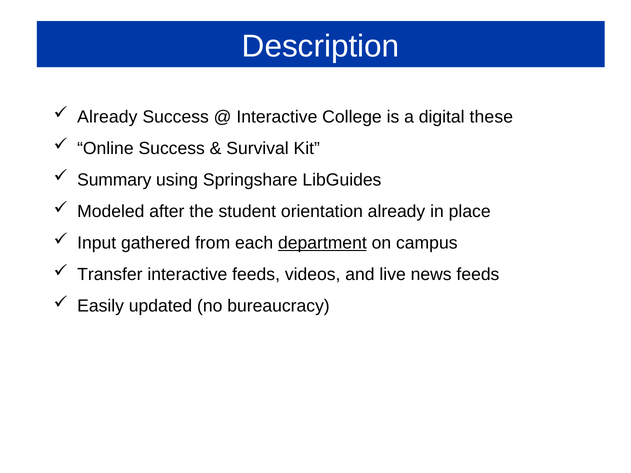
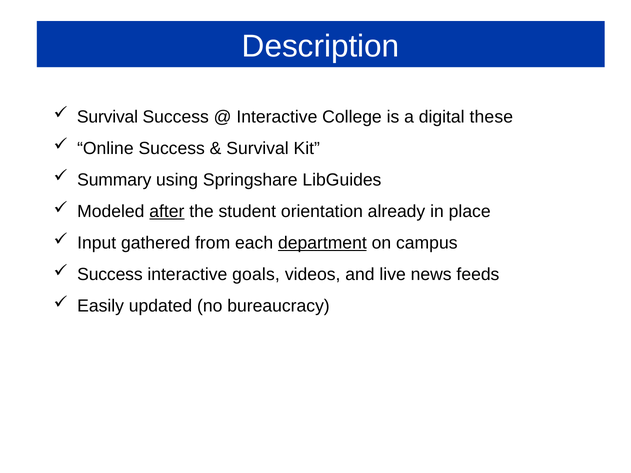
Already: Already -> Survival (108, 117)
after underline: none -> present (167, 212)
Transfer: Transfer -> Success (110, 275)
interactive feeds: feeds -> goals (256, 275)
